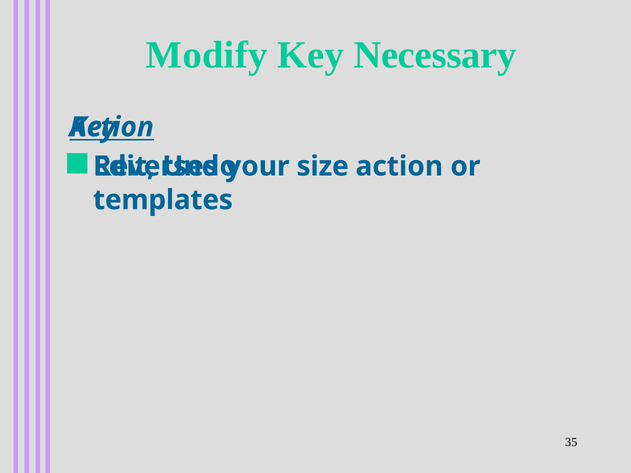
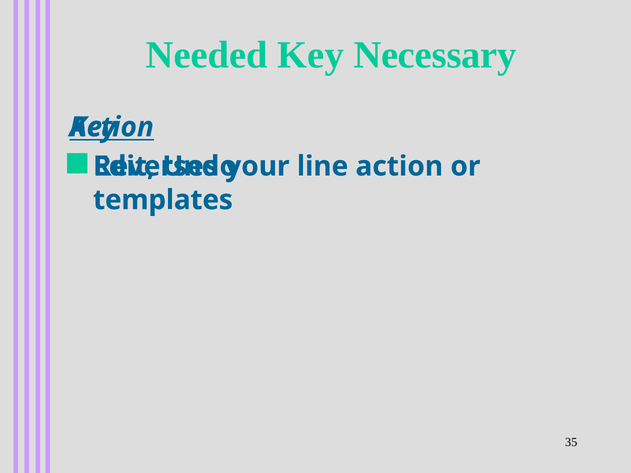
Modify: Modify -> Needed (207, 55)
size: size -> line (323, 166)
